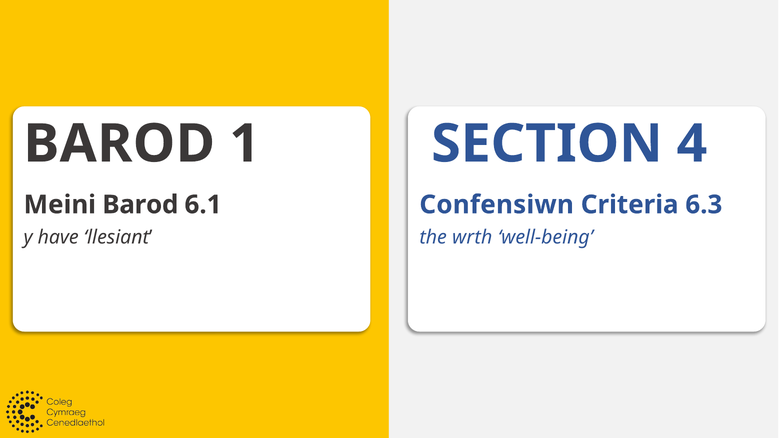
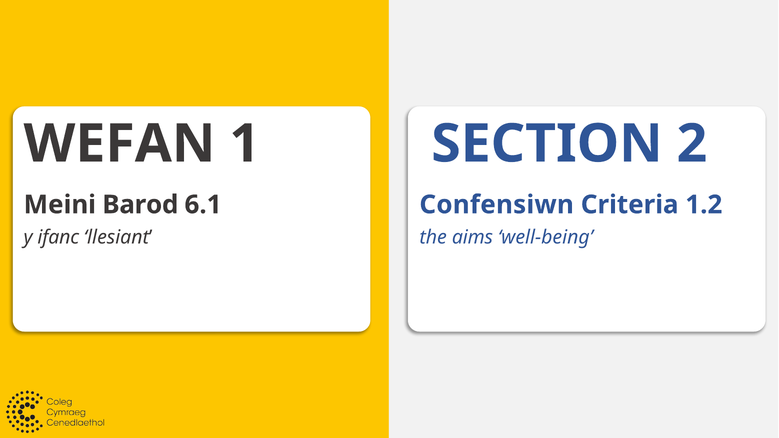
BAROD: BAROD -> WEFAN (119, 144)
4: 4 -> 2 (692, 144)
6.3: 6.3 -> 1.2 (704, 205)
have: have -> ifanc (58, 237)
wrth: wrth -> aims (472, 237)
